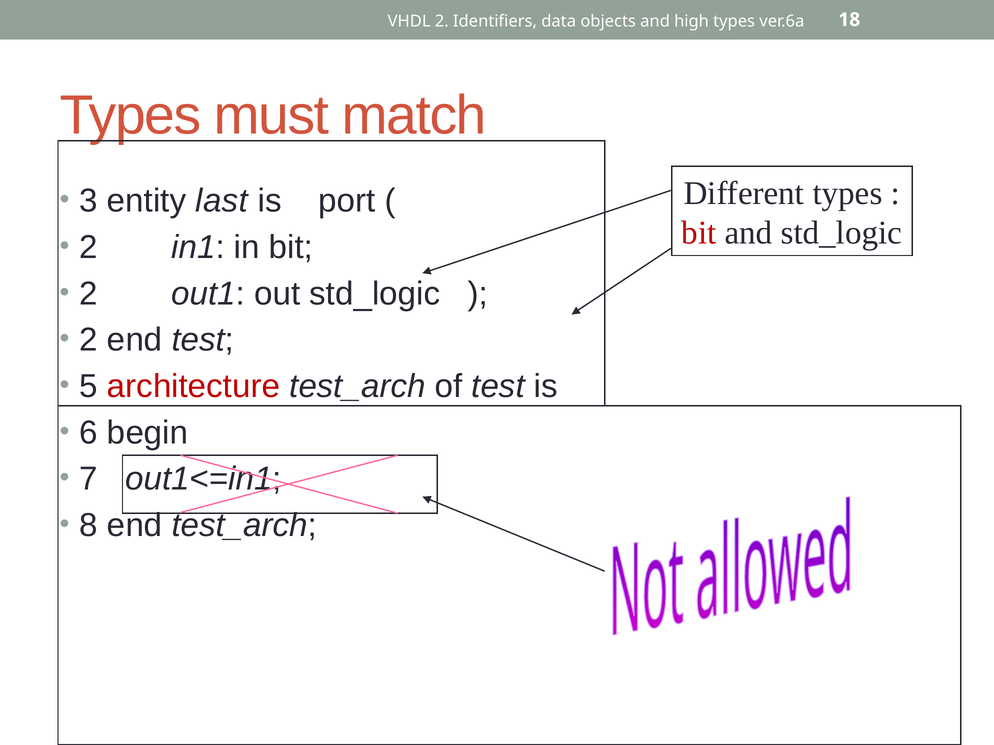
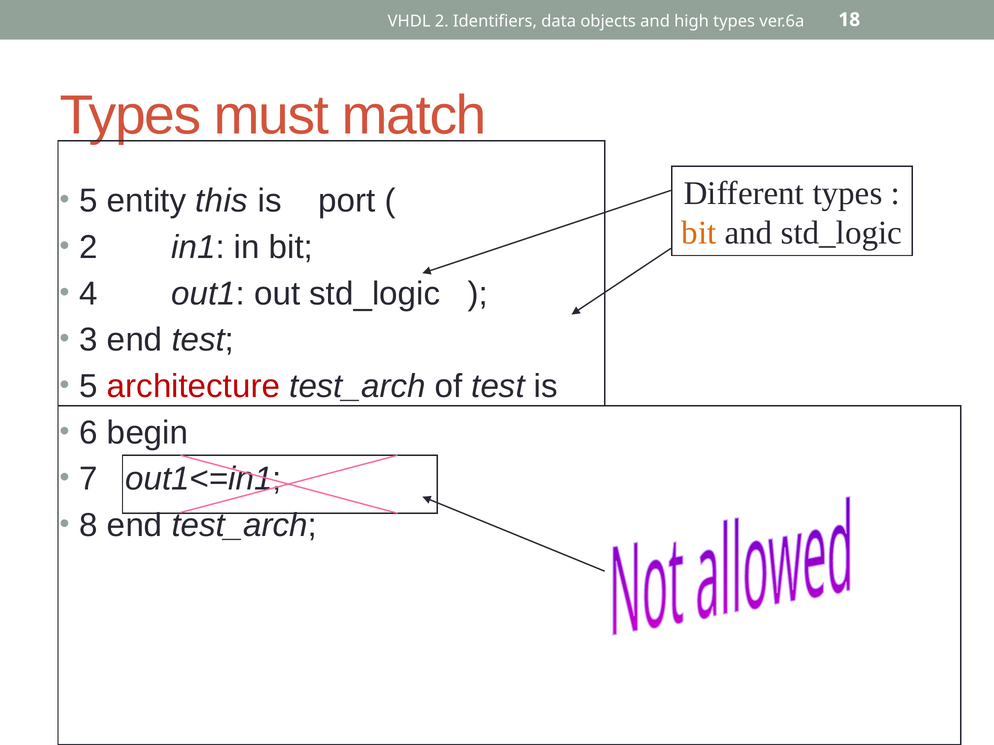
3: 3 -> 5 (89, 201)
last: last -> this (222, 201)
bit colour: red -> orange (699, 233)
2: 2 -> 4 (89, 294)
2: 2 -> 3 (89, 340)
